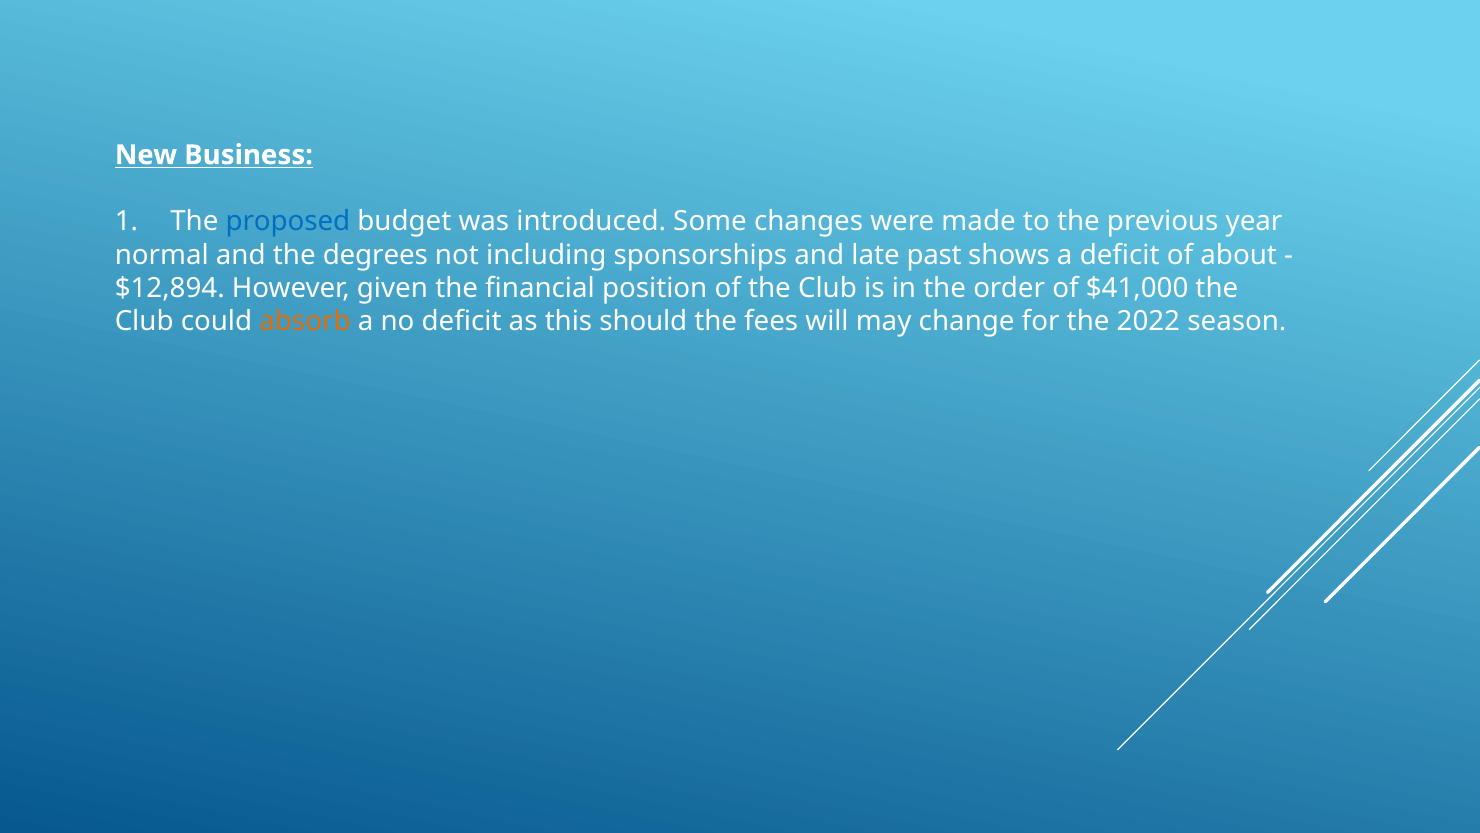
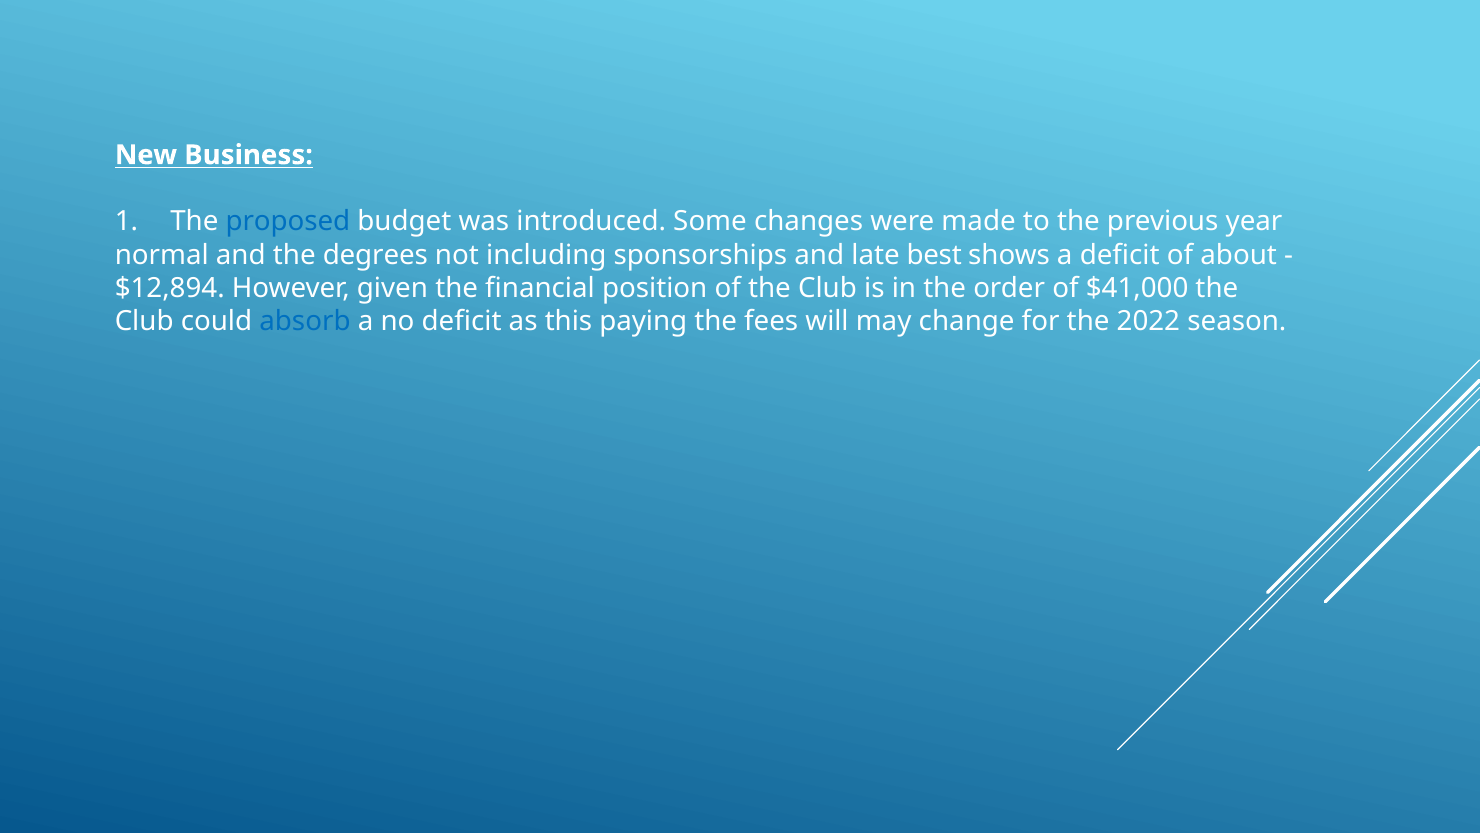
past: past -> best (934, 255)
absorb colour: orange -> blue (305, 321)
should: should -> paying (643, 321)
